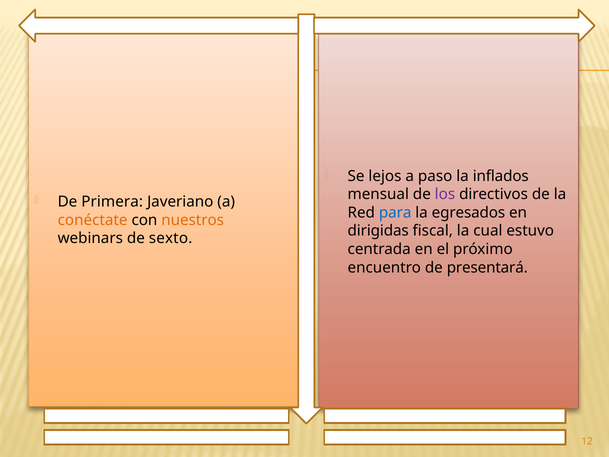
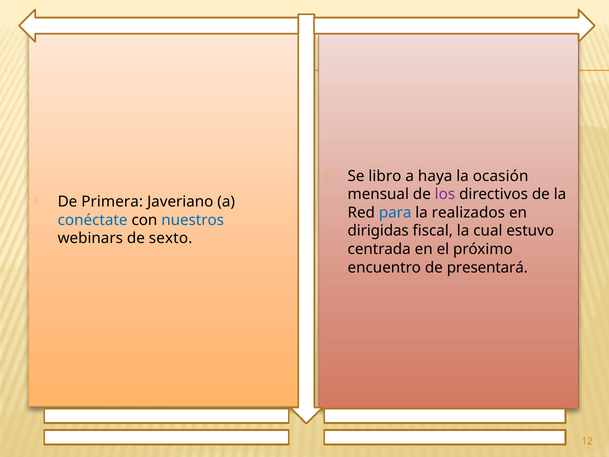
lejos: lejos -> libro (385, 176)
paso: paso -> haya (435, 176)
inflados: inflados -> ocasión (501, 176)
egresados: egresados -> realizados (468, 213)
conéctate colour: orange -> blue (93, 220)
nuestros colour: orange -> blue (193, 220)
